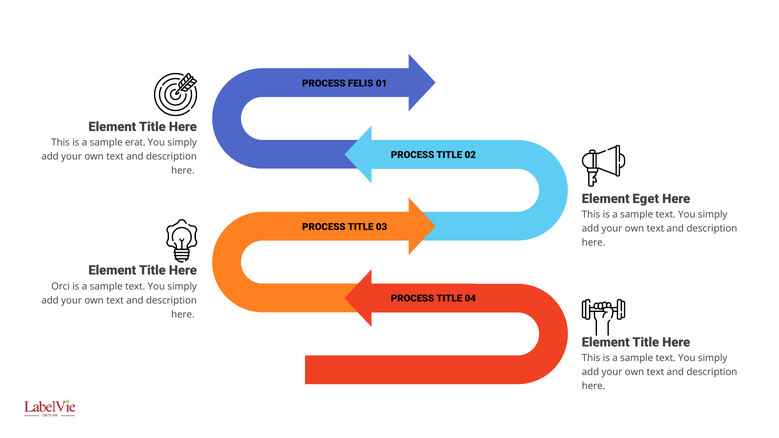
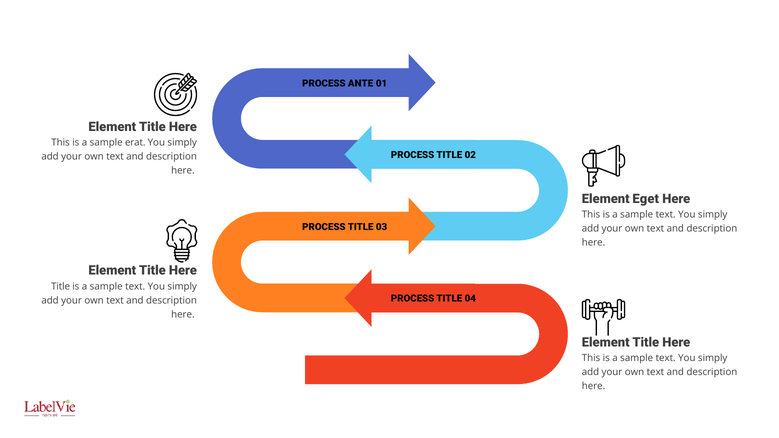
FELIS: FELIS -> ANTE (361, 83)
Orci: Orci -> Title (61, 286)
